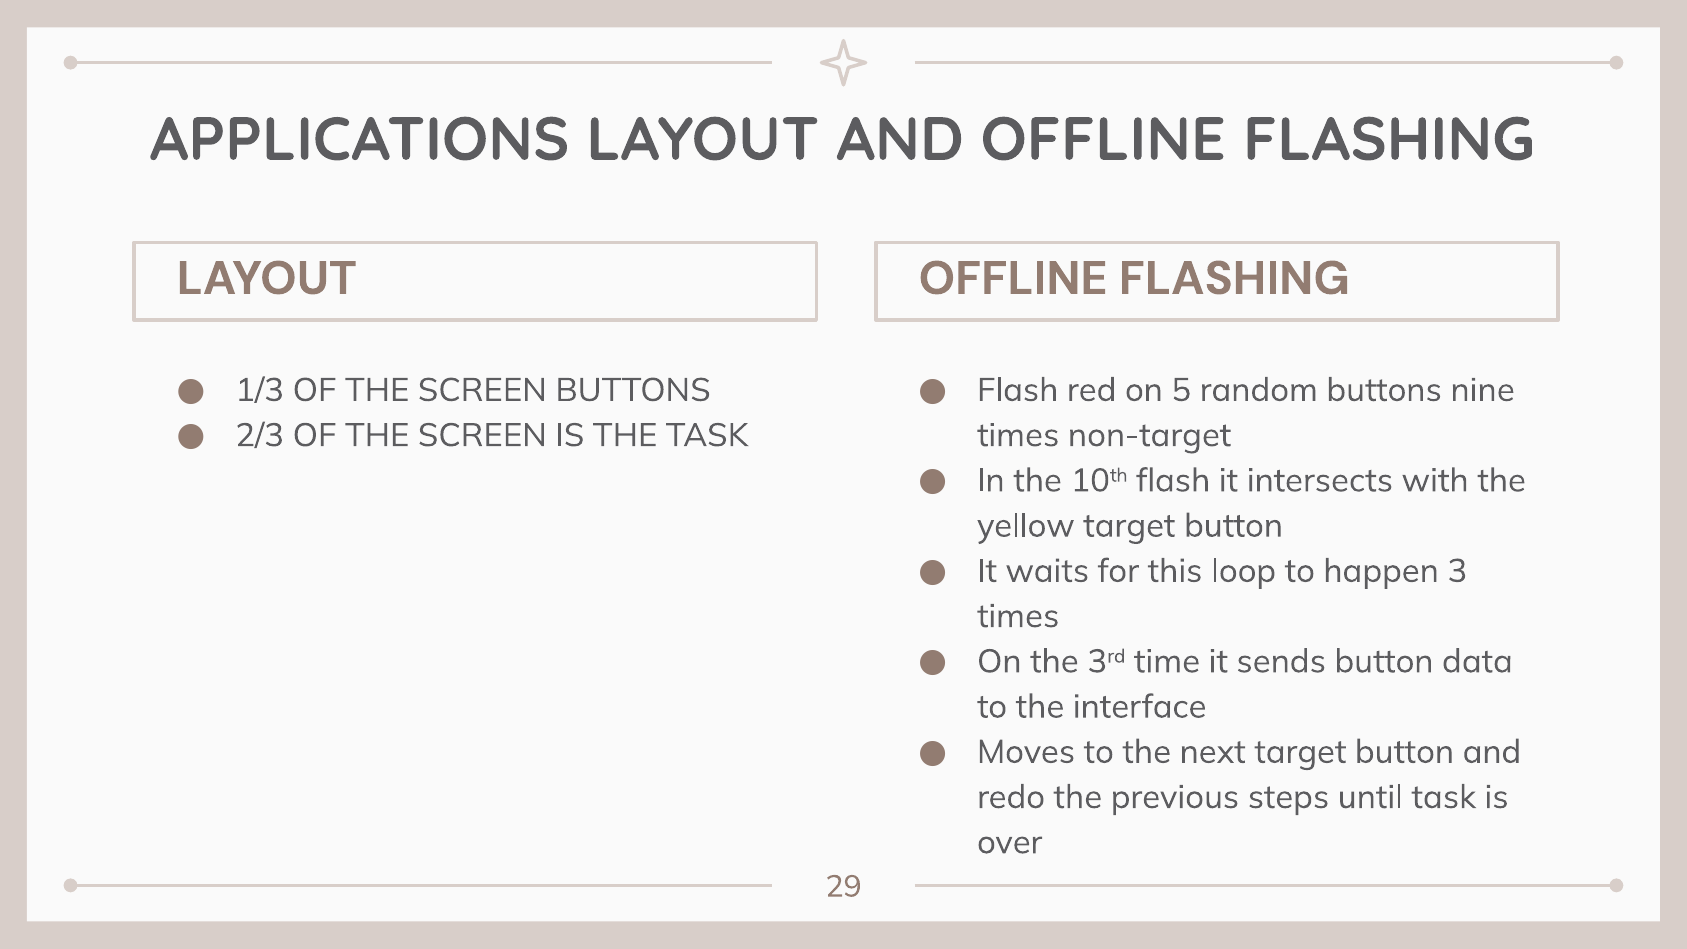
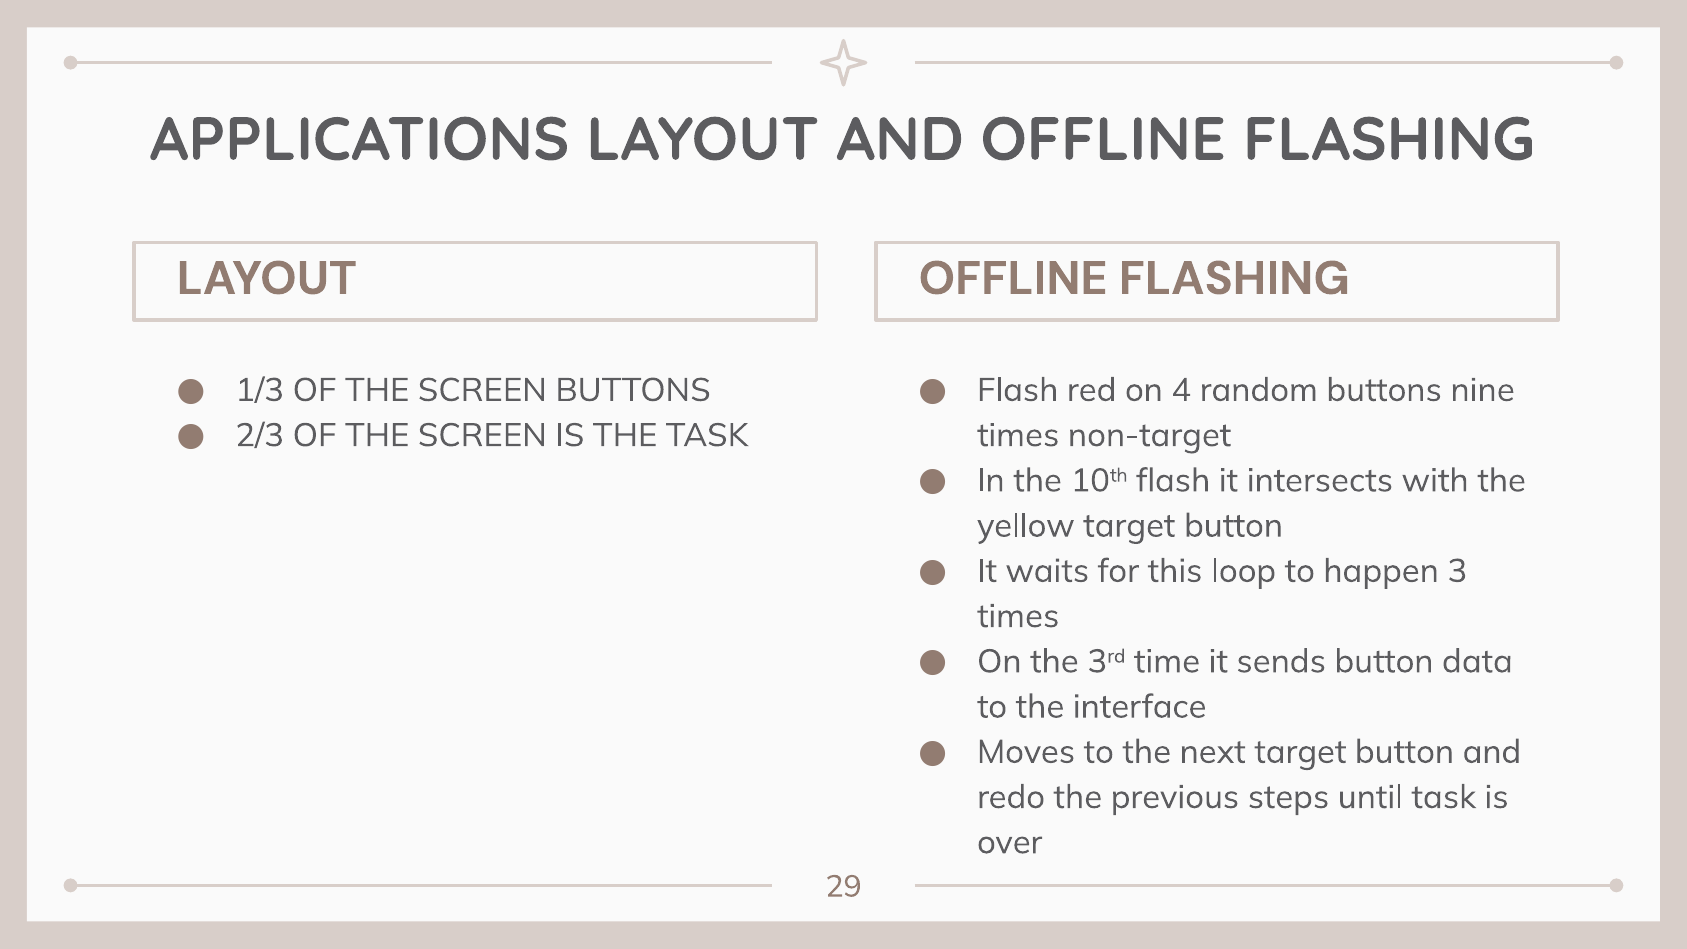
5: 5 -> 4 (1181, 390)
